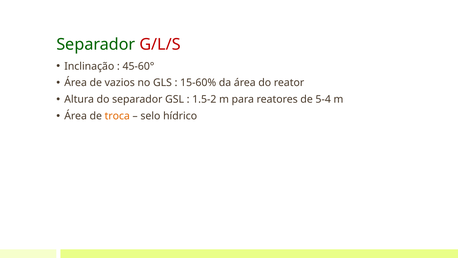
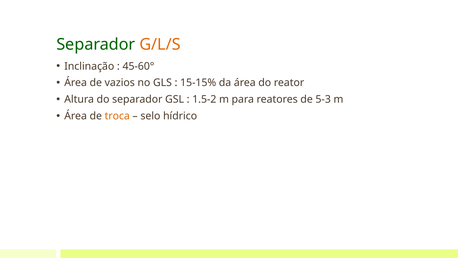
G/L/S colour: red -> orange (160, 45)
15-60%: 15-60% -> 15-15% (198, 83)
5-4: 5-4 -> 5-3 (323, 99)
